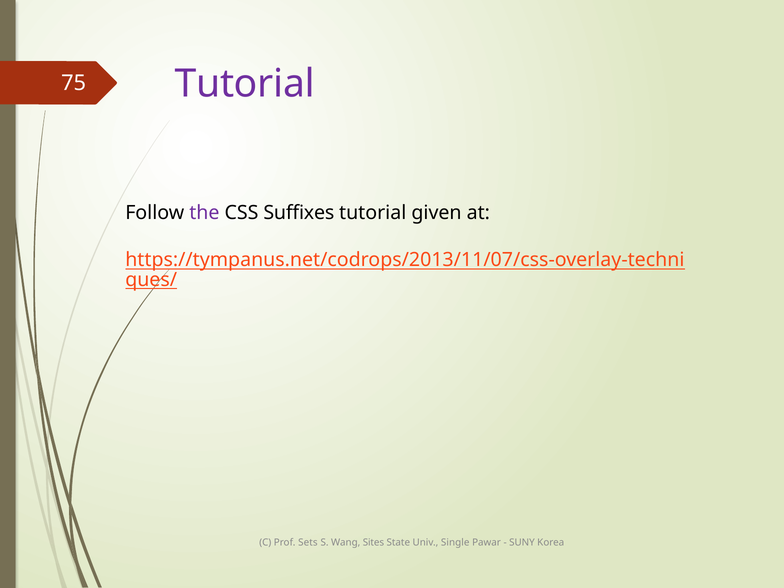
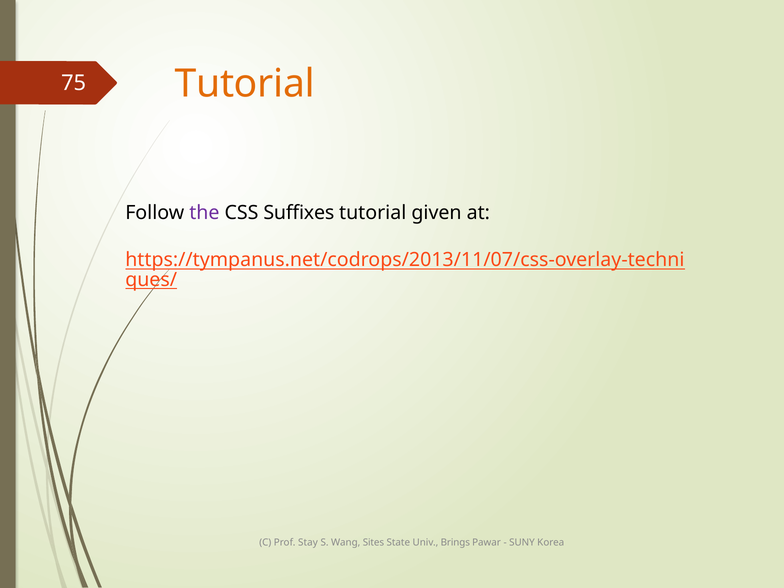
Tutorial colour: purple -> orange (245, 84)
Sets: Sets -> Stay (308, 542)
Single: Single -> Brings (455, 542)
